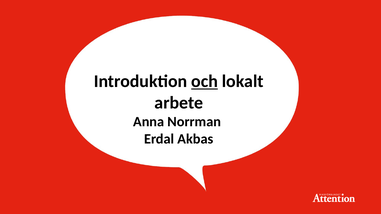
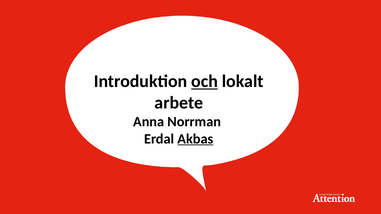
Akbas underline: none -> present (195, 139)
